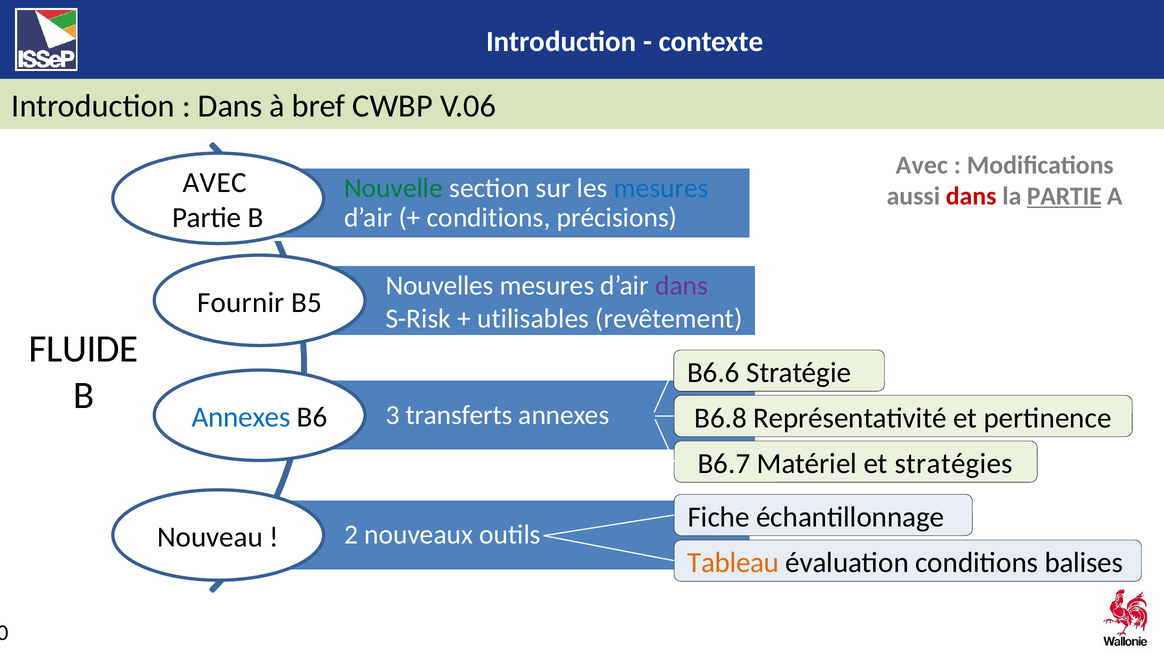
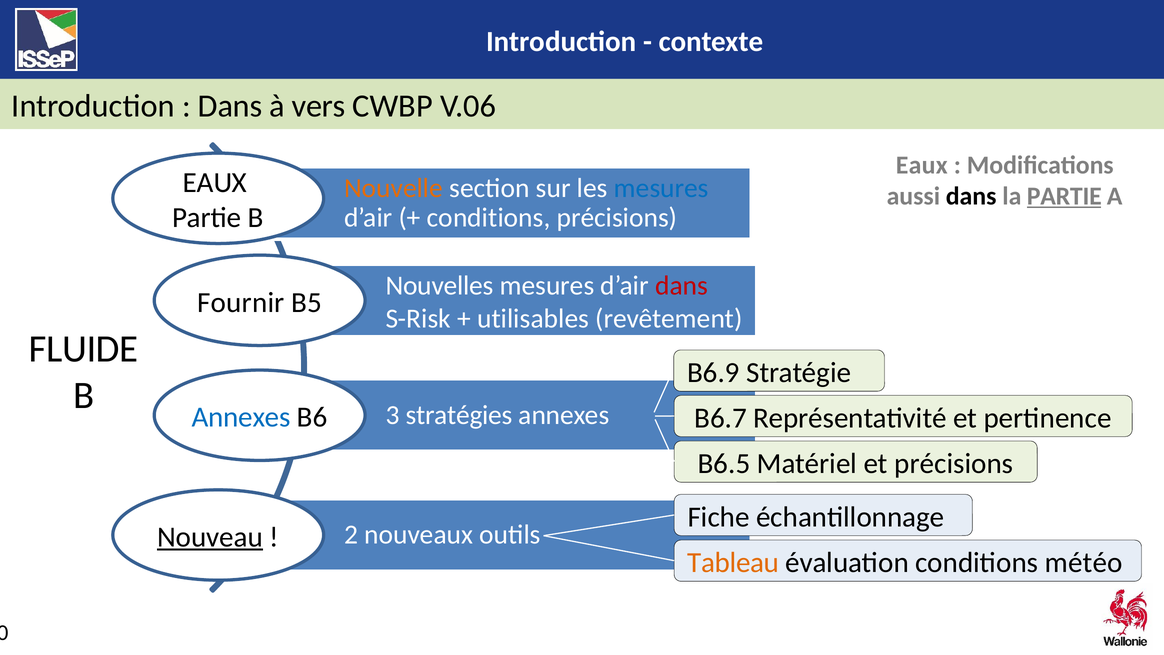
bref: bref -> vers (319, 106)
Avec: Avec -> Eaux (922, 165)
AVEC: AVEC -> EAUX (215, 183)
Nouvelle colour: green -> orange (393, 188)
dans colour: red -> black (971, 196)
dans colour: purple -> red (682, 286)
B6.6: B6.6 -> B6.9 (713, 372)
transferts: transferts -> stratégies (459, 415)
B6.8: B6.8 -> B6.7 (721, 418)
B6.7: B6.7 -> B6.5 (724, 463)
et stratégies: stratégies -> précisions (954, 463)
Nouveau underline: none -> present (210, 537)
balises: balises -> météo (1084, 562)
